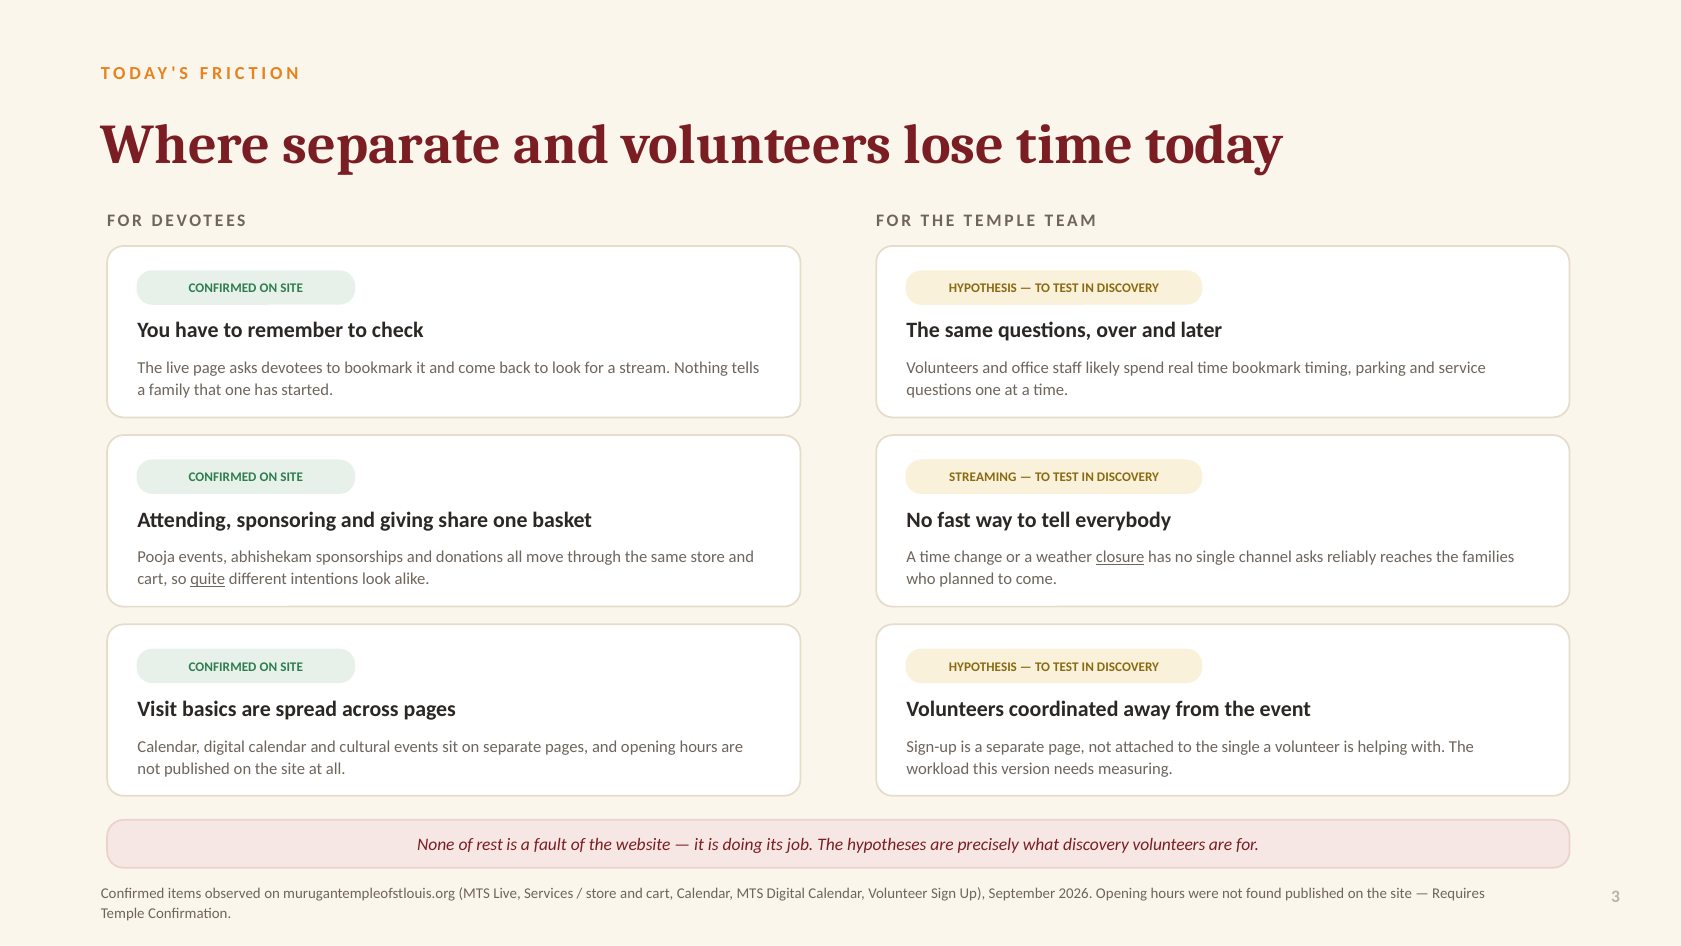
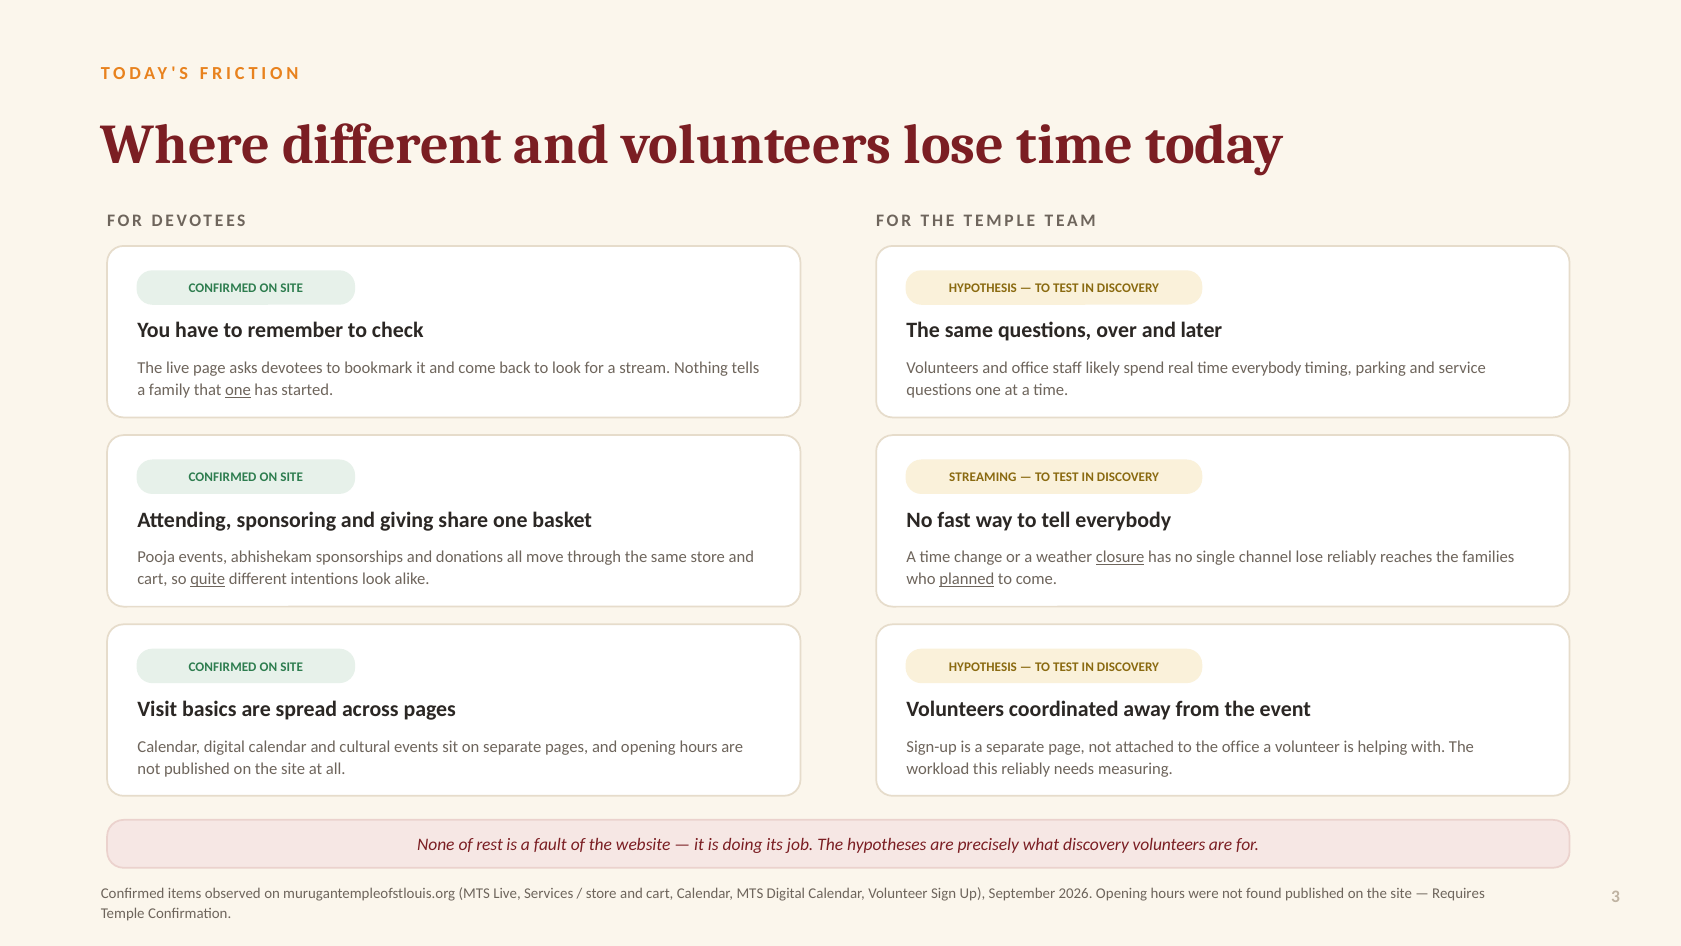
Where separate: separate -> different (392, 145)
time bookmark: bookmark -> everybody (1267, 368)
one underline: none -> present (238, 390)
channel asks: asks -> lose (1309, 557)
planned underline: none -> present (967, 579)
the single: single -> office (1241, 746)
this version: version -> reliably (1026, 768)
